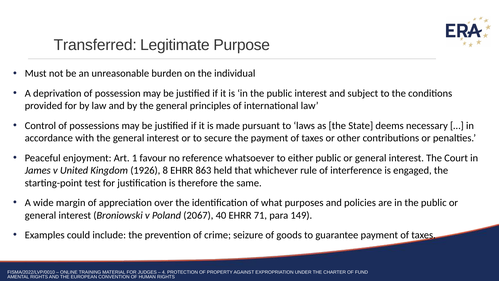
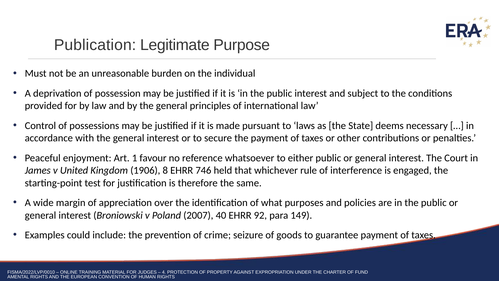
Transferred: Transferred -> Publication (95, 45)
1926: 1926 -> 1906 (145, 170)
863: 863 -> 746 (203, 170)
2067: 2067 -> 2007 (198, 215)
71: 71 -> 92 (260, 215)
